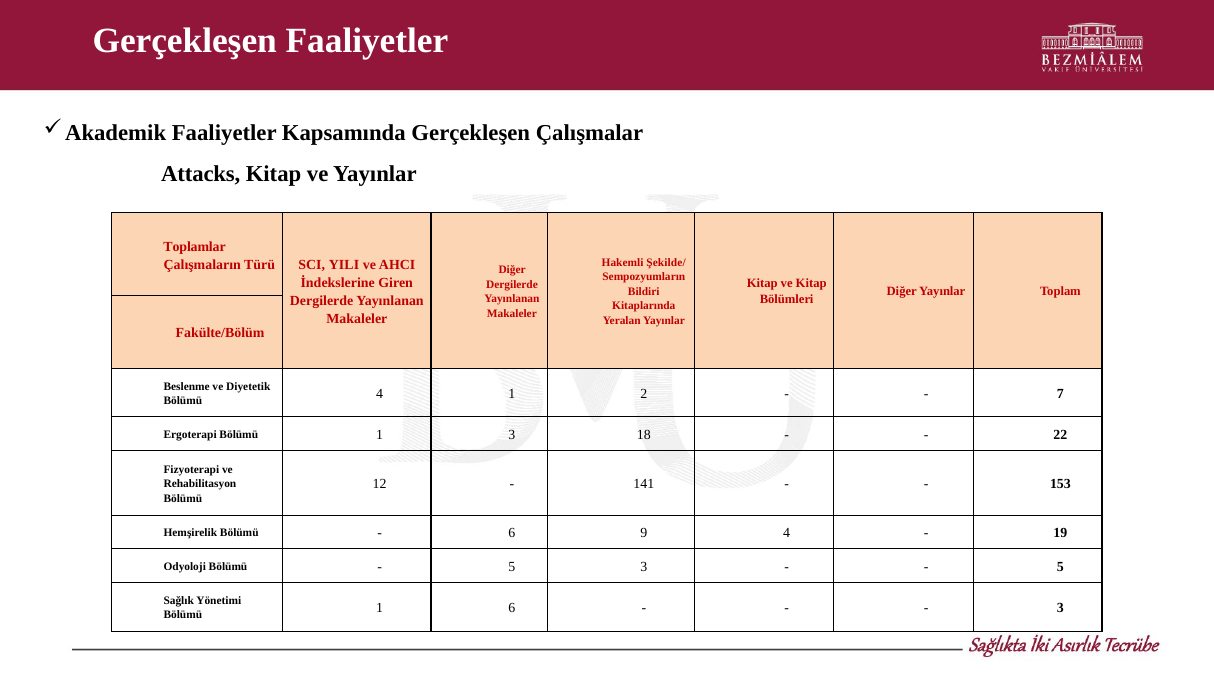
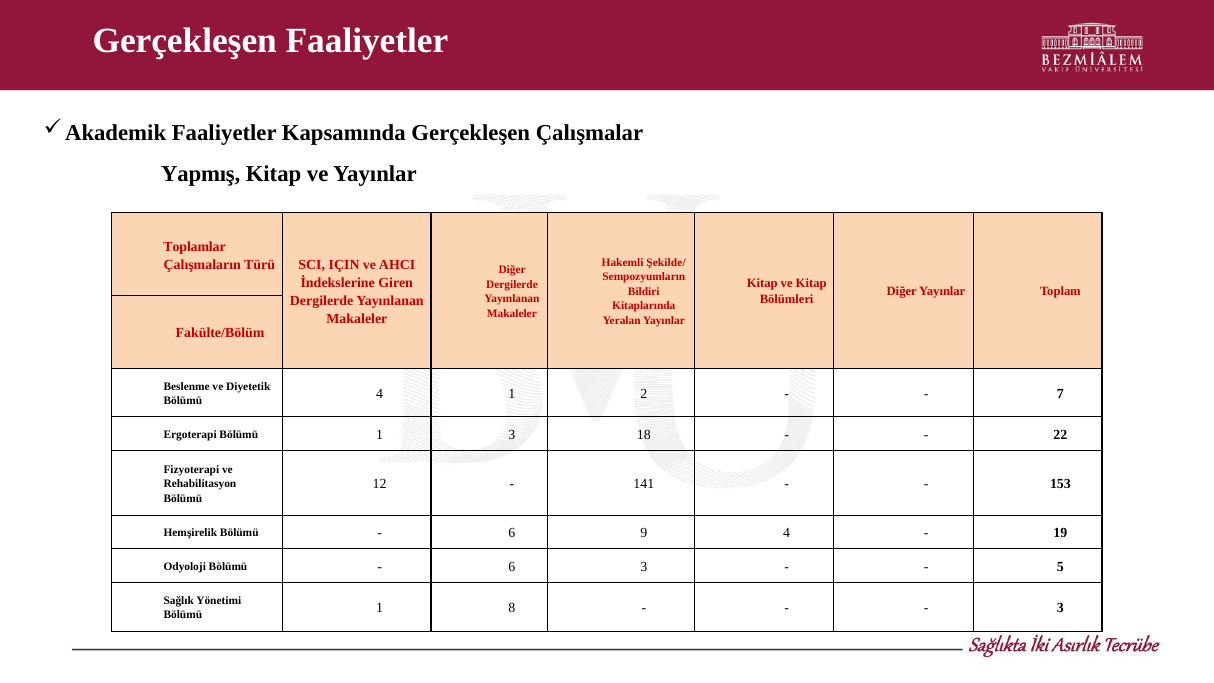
Attacks: Attacks -> Yapmış (201, 174)
YILI: YILI -> IÇIN (344, 265)
5: 5 -> 6 (512, 567)
1 6: 6 -> 8 (512, 608)
